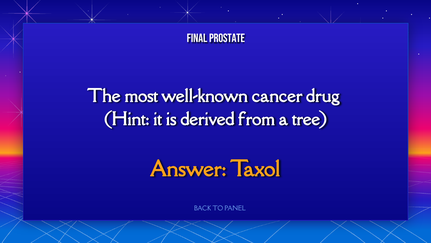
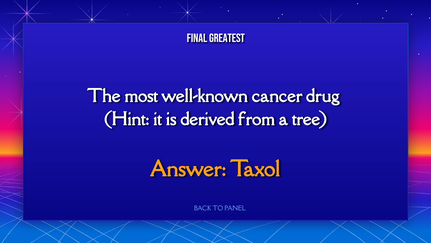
prostate: prostate -> greatest (227, 38)
